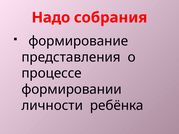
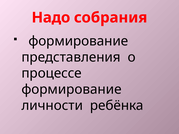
формировании: формировании -> формирование (72, 90)
